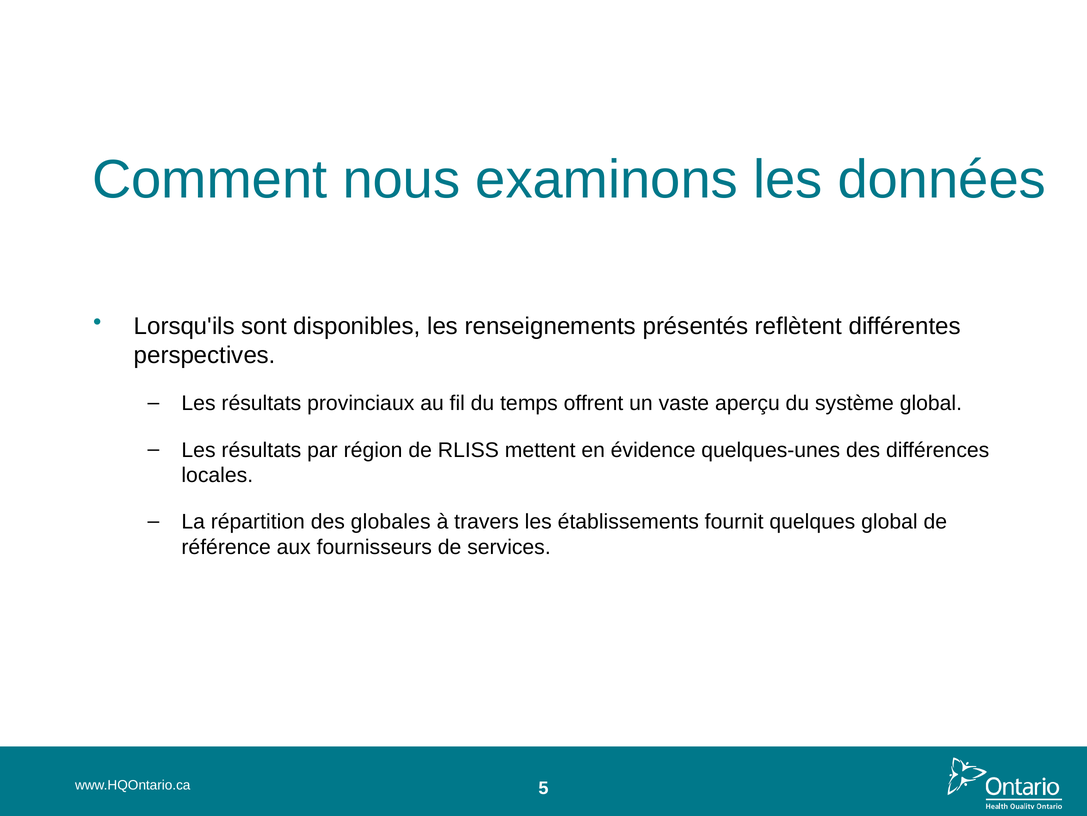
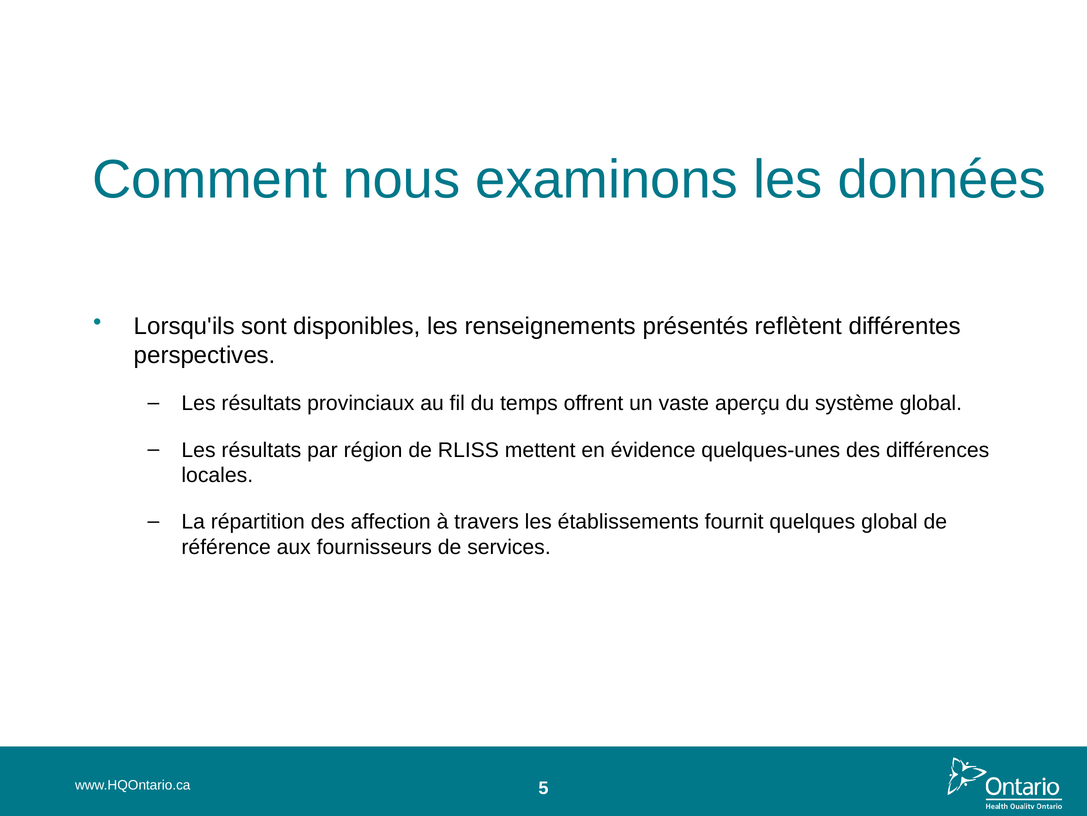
globales: globales -> affection (391, 521)
